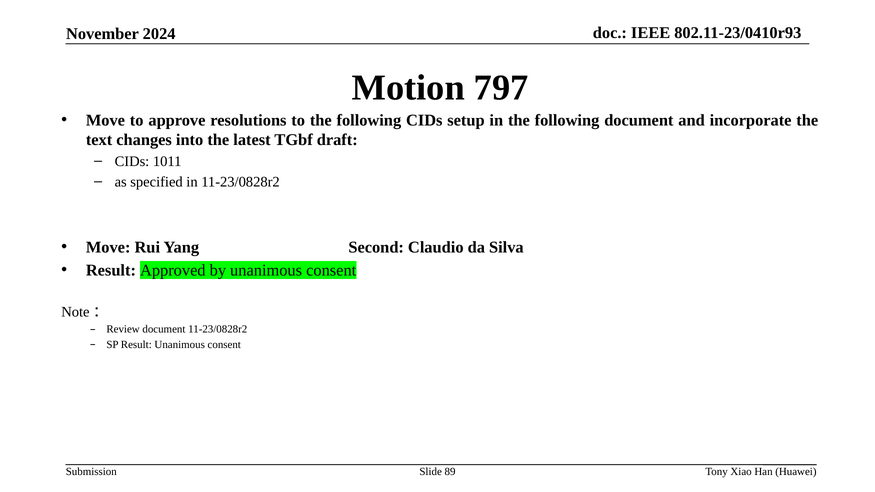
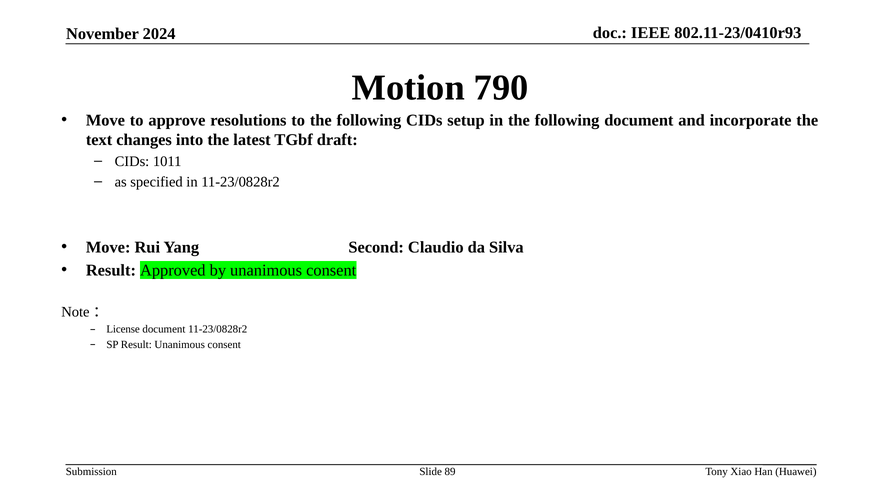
797: 797 -> 790 (501, 88)
Review: Review -> License (123, 329)
